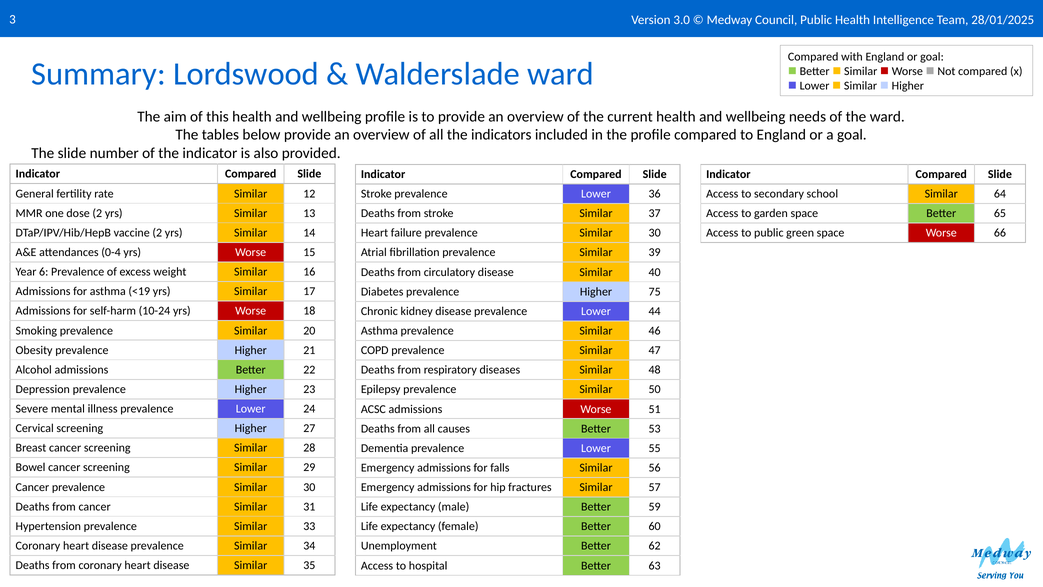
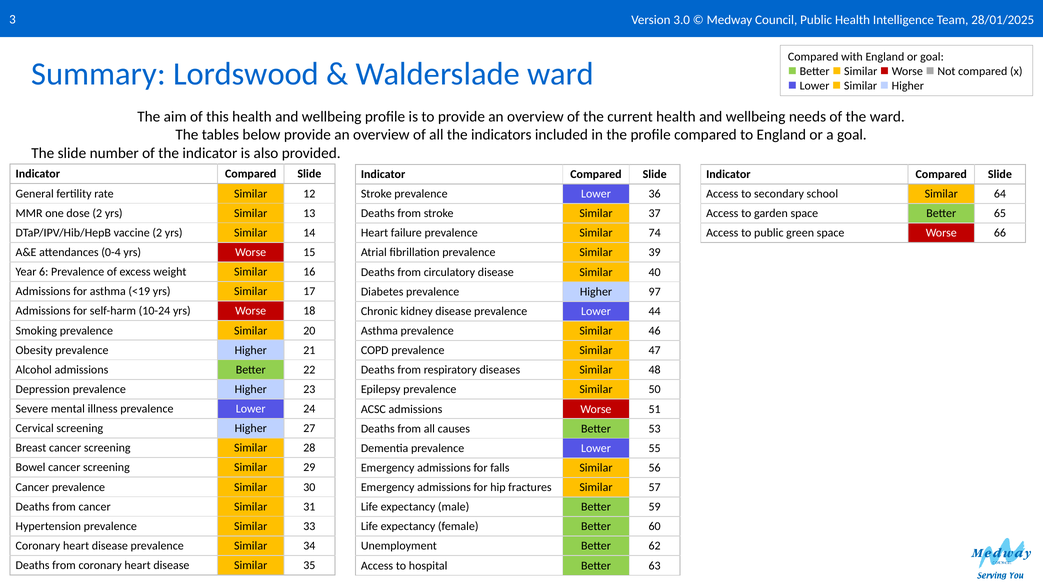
failure prevalence Similar 30: 30 -> 74 (655, 233)
75: 75 -> 97 (655, 292)
